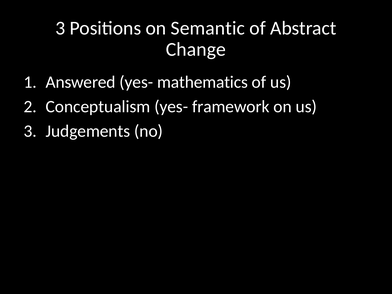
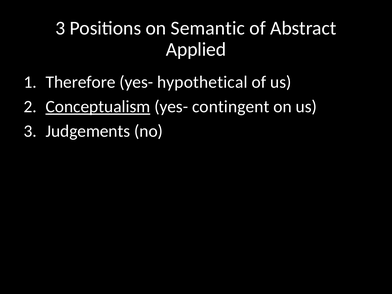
Change: Change -> Applied (196, 49)
Answered: Answered -> Therefore (81, 82)
mathematics: mathematics -> hypothetical (202, 82)
Conceptualism underline: none -> present (98, 107)
framework: framework -> contingent (231, 107)
